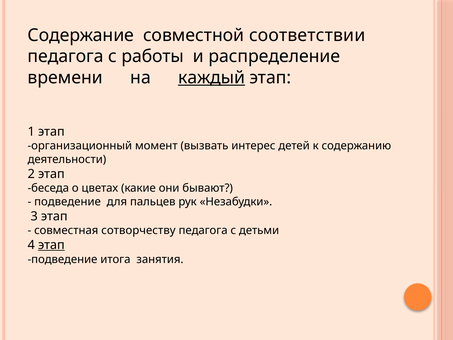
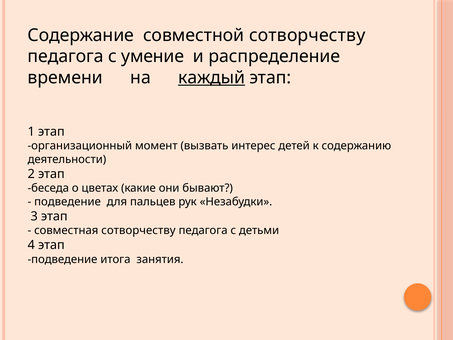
совместной соответствии: соответствии -> сотворчеству (307, 35)
работы: работы -> умение (153, 56)
этап underline: present -> none (51, 245)
